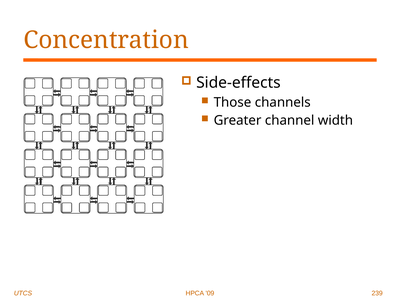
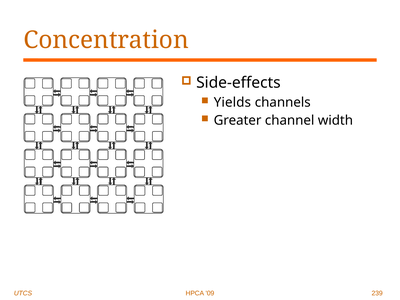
Those: Those -> Yields (232, 102)
